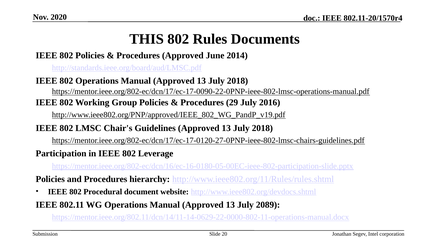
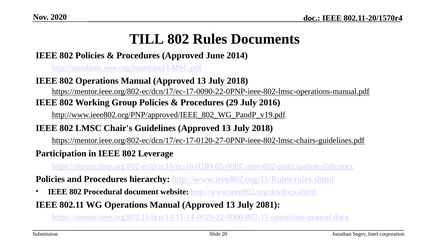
THIS: THIS -> TILL (147, 39)
2089: 2089 -> 2081 (268, 204)
